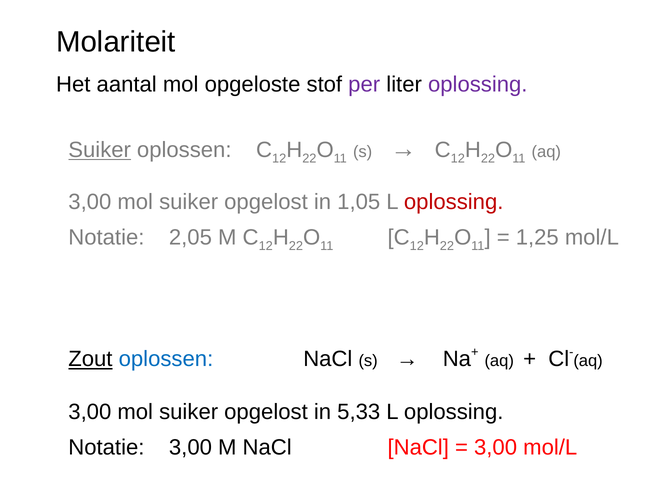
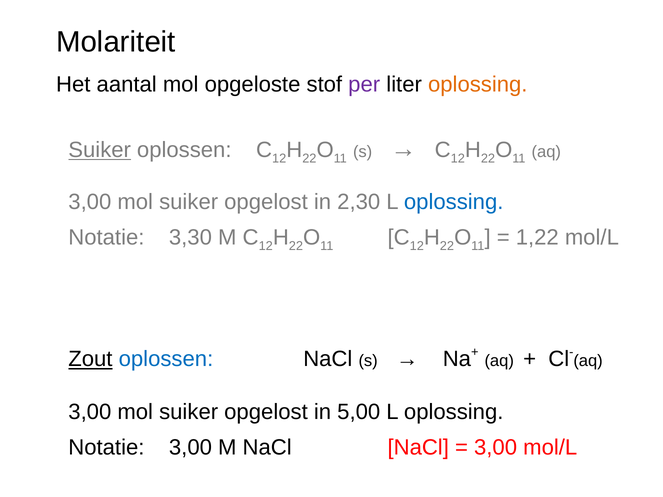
oplossing colour: purple -> orange (478, 84)
1,05: 1,05 -> 2,30 (359, 202)
oplossing colour: red -> blue (454, 202)
2,05: 2,05 -> 3,30 (190, 238)
1,25: 1,25 -> 1,22 (537, 238)
5,33: 5,33 -> 5,00 (359, 412)
